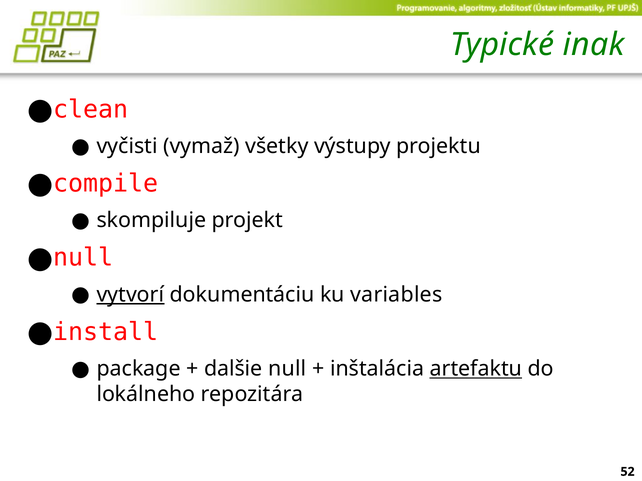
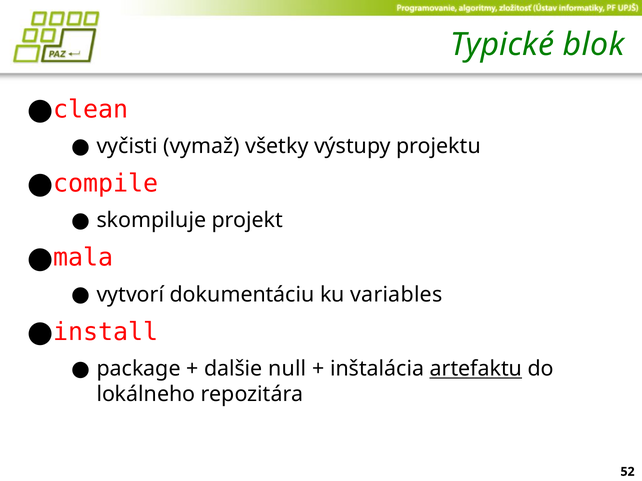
inak: inak -> blok (594, 45)
null: null -> mala (83, 258)
vytvorí underline: present -> none (130, 295)
